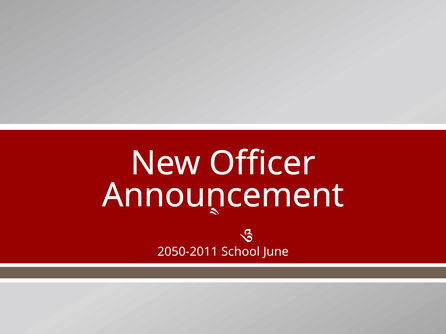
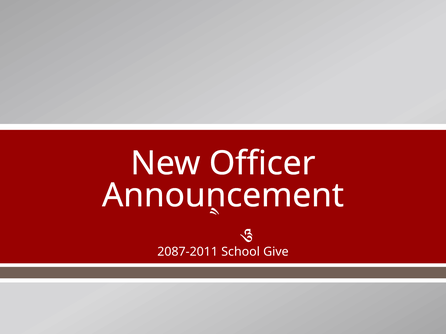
2050-2011: 2050-2011 -> 2087-2011 (188, 252)
June: June -> Give (276, 252)
